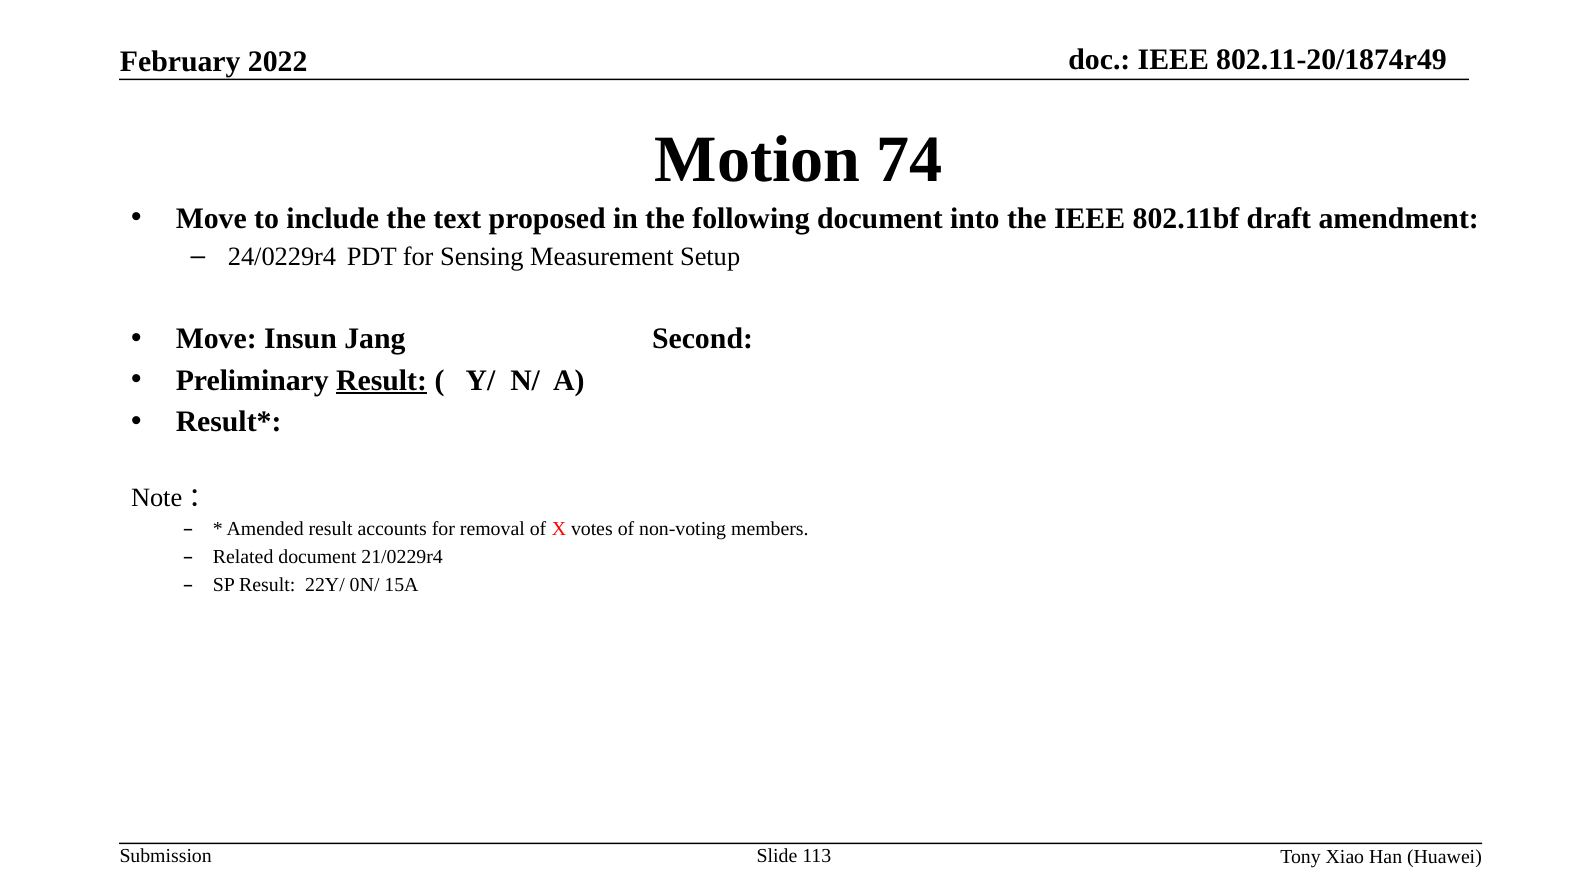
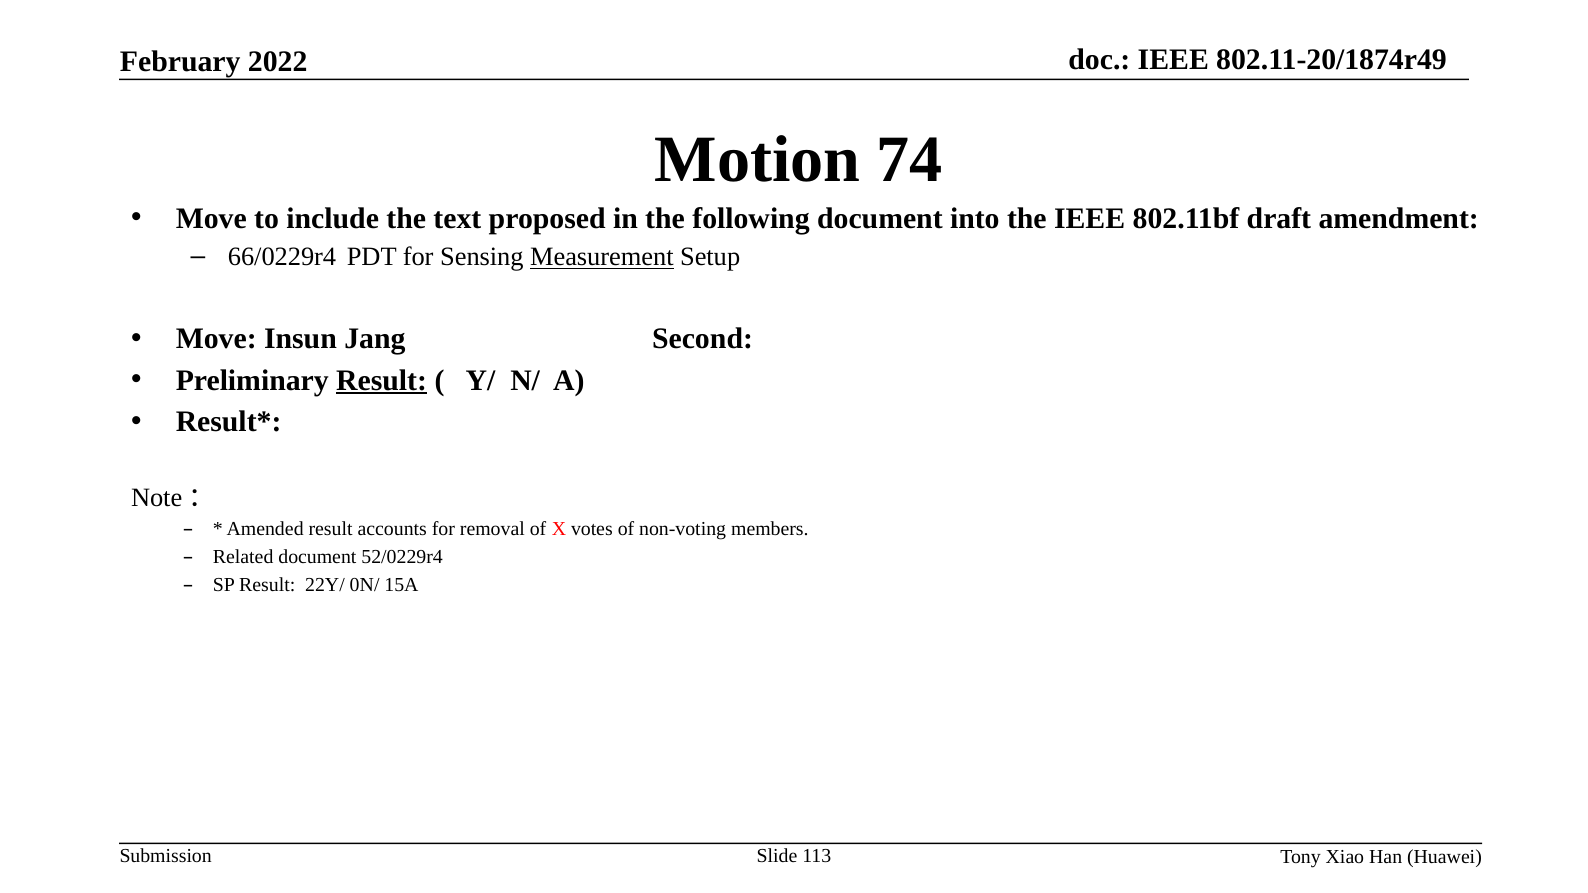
24/0229r4: 24/0229r4 -> 66/0229r4 (282, 257)
Measurement underline: none -> present (602, 257)
21/0229r4: 21/0229r4 -> 52/0229r4 (402, 557)
